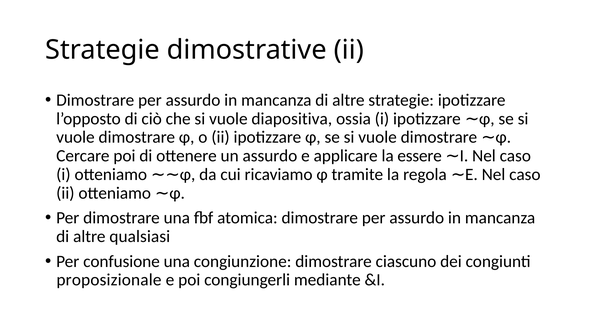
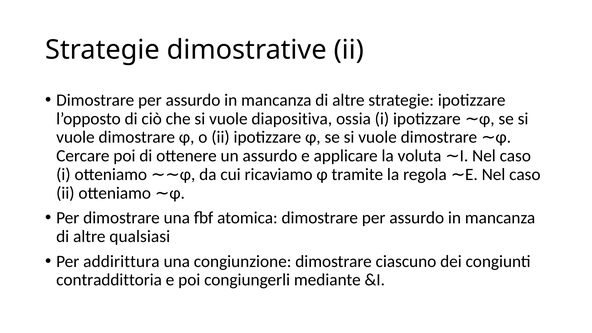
essere: essere -> voluta (419, 156)
confusione: confusione -> addirittura (121, 261)
proposizionale: proposizionale -> contraddittoria (109, 280)
